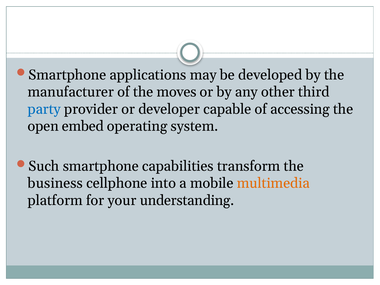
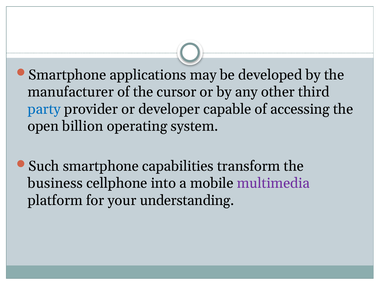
moves: moves -> cursor (177, 92)
embed: embed -> billion (83, 126)
multimedia colour: orange -> purple (273, 183)
